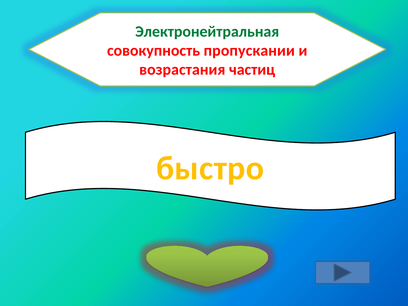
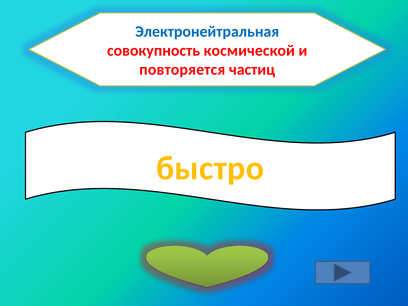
Электронейтральная colour: green -> blue (207, 31)
пропускании: пропускании -> космической (249, 51)
возрастания: возрастания -> повторяется (182, 70)
